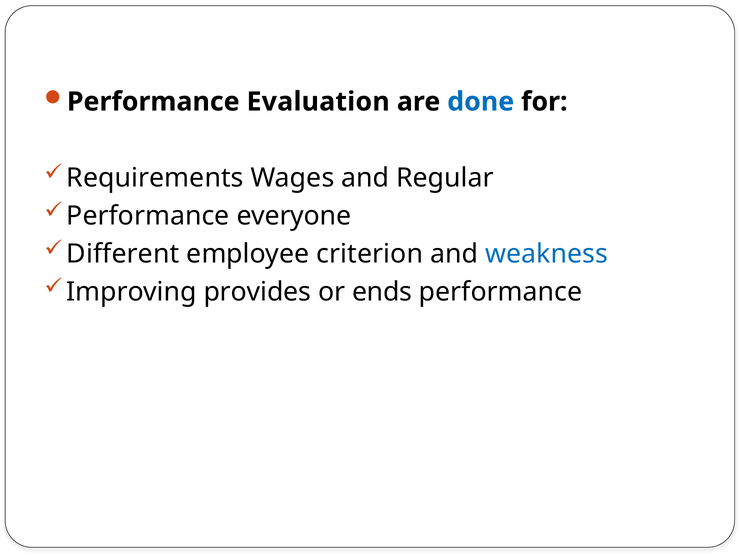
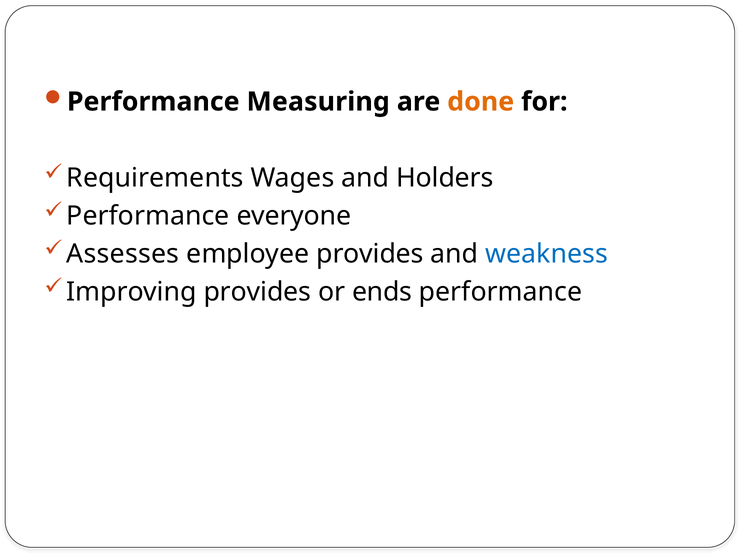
Evaluation: Evaluation -> Measuring (318, 102)
done colour: blue -> orange (481, 102)
Regular: Regular -> Holders (445, 178)
Different: Different -> Assesses (123, 254)
employee criterion: criterion -> provides (370, 254)
